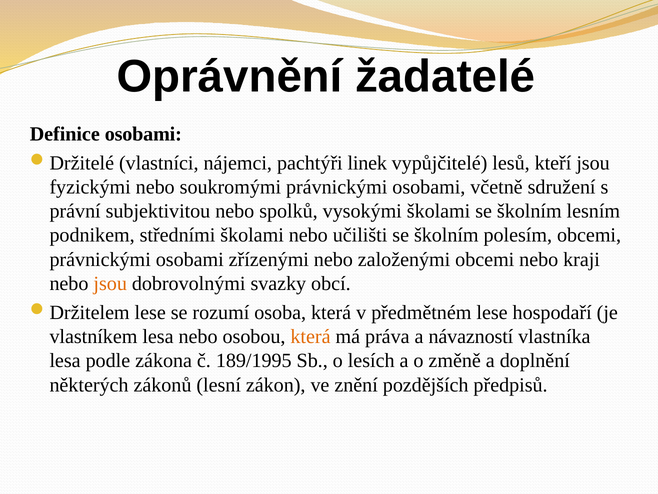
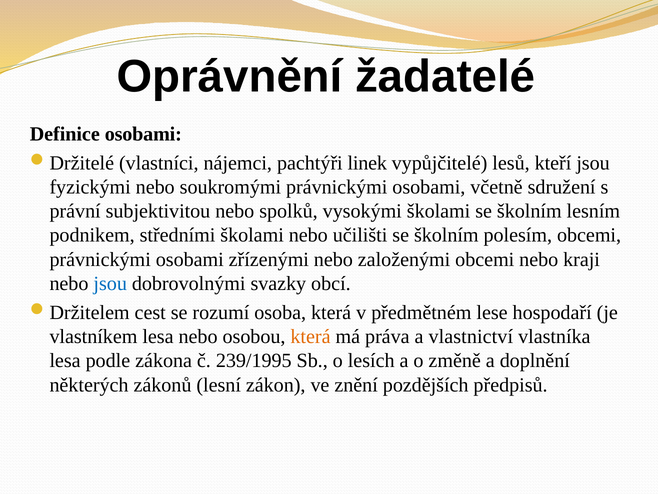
jsou colour: orange -> blue (110, 283)
lese: lese -> cest (150, 312)
návazností: návazností -> vlastnictví (471, 336)
189/1995: 189/1995 -> 239/1995 (254, 360)
